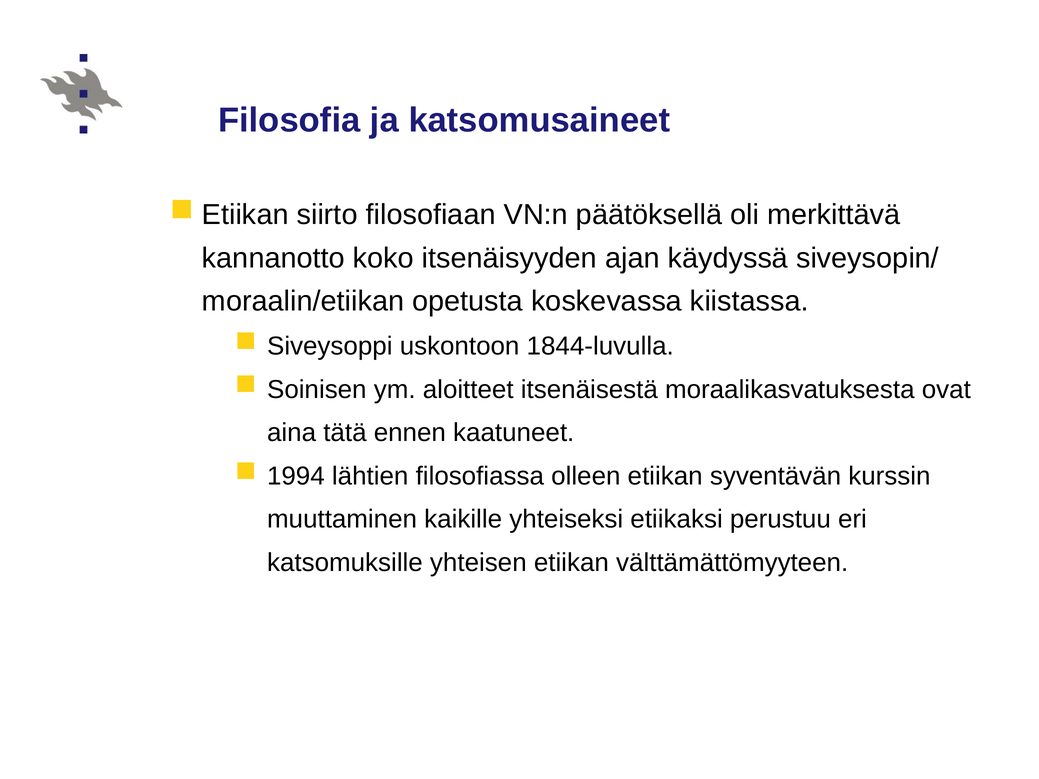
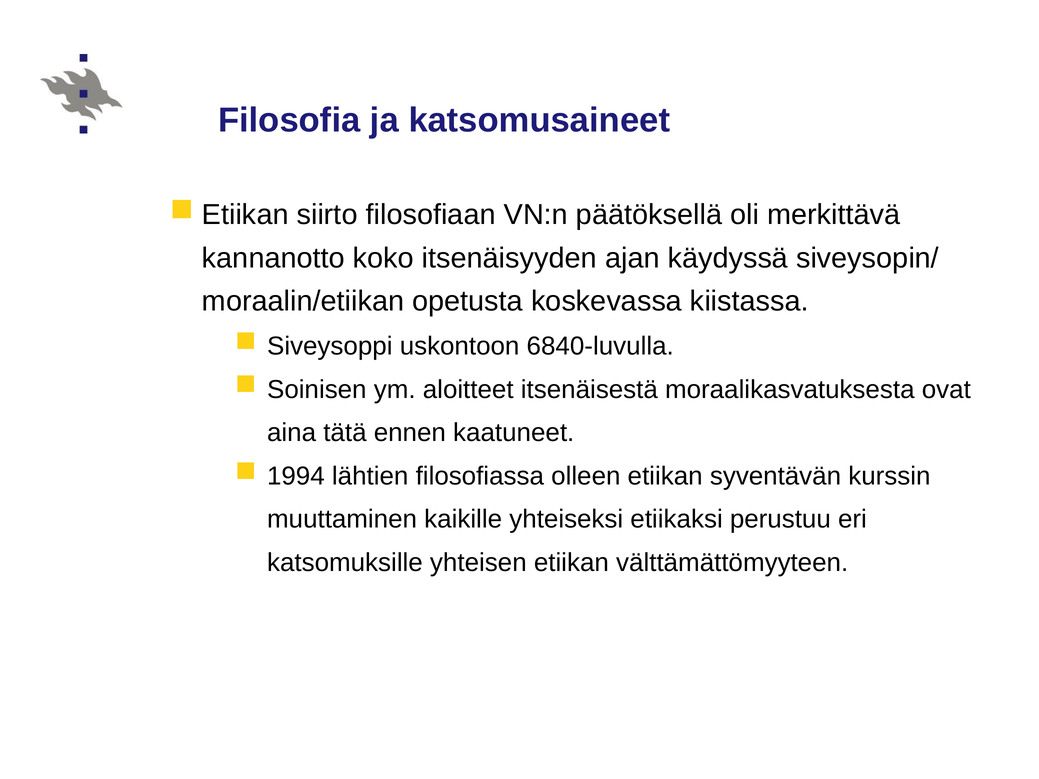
1844-luvulla: 1844-luvulla -> 6840-luvulla (600, 346)
